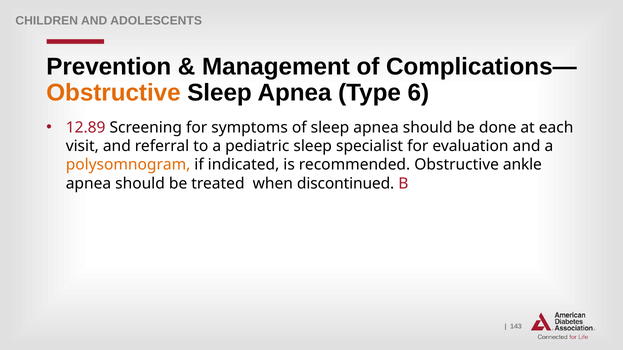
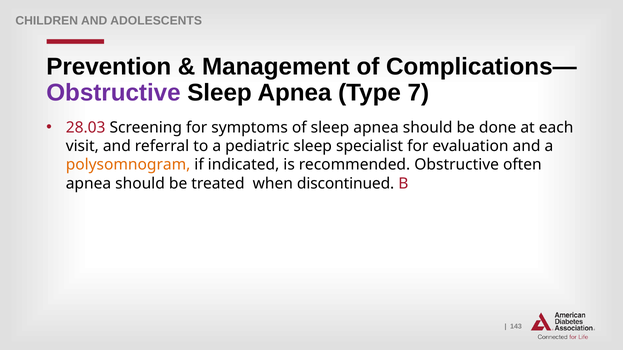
Obstructive colour: orange -> purple (113, 93)
6: 6 -> 7 (418, 93)
12.89: 12.89 -> 28.03 (86, 128)
ankle: ankle -> often (522, 165)
